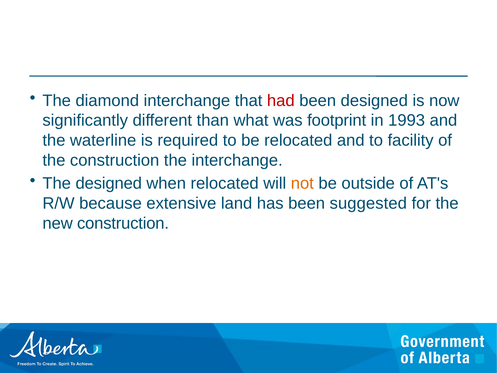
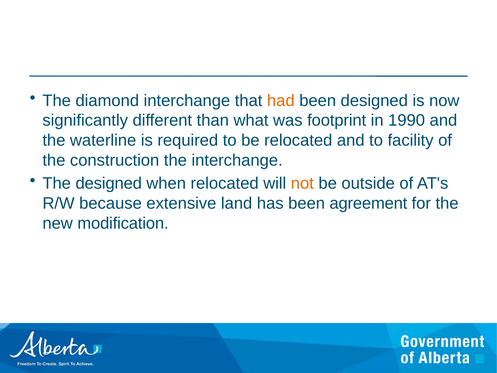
had colour: red -> orange (281, 101)
1993: 1993 -> 1990 (407, 120)
suggested: suggested -> agreement (368, 203)
new construction: construction -> modification (123, 223)
